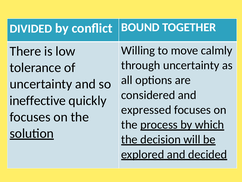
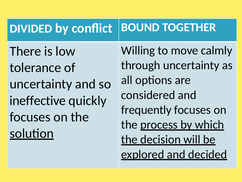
expressed: expressed -> frequently (146, 110)
